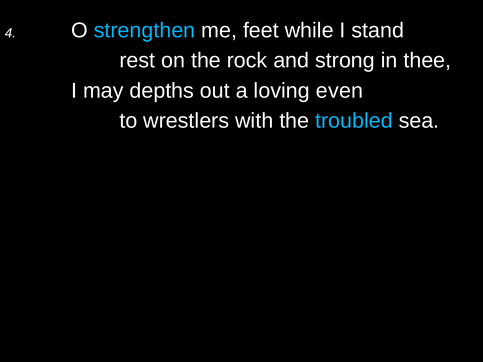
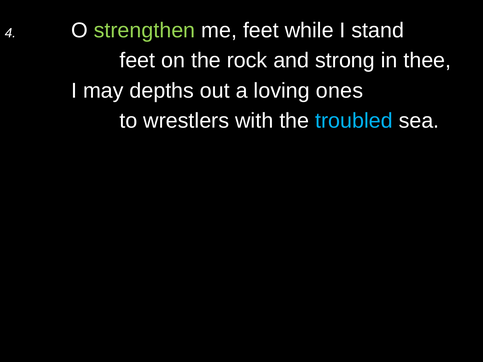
strengthen colour: light blue -> light green (145, 31)
rest: rest -> feet (137, 61)
even: even -> ones (340, 91)
